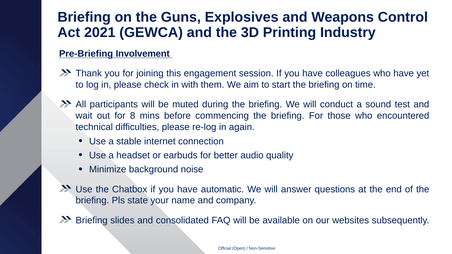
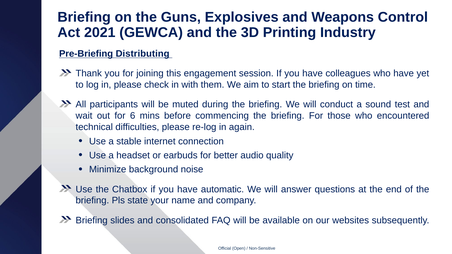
Involvement: Involvement -> Distributing (143, 54)
8: 8 -> 6 (133, 116)
